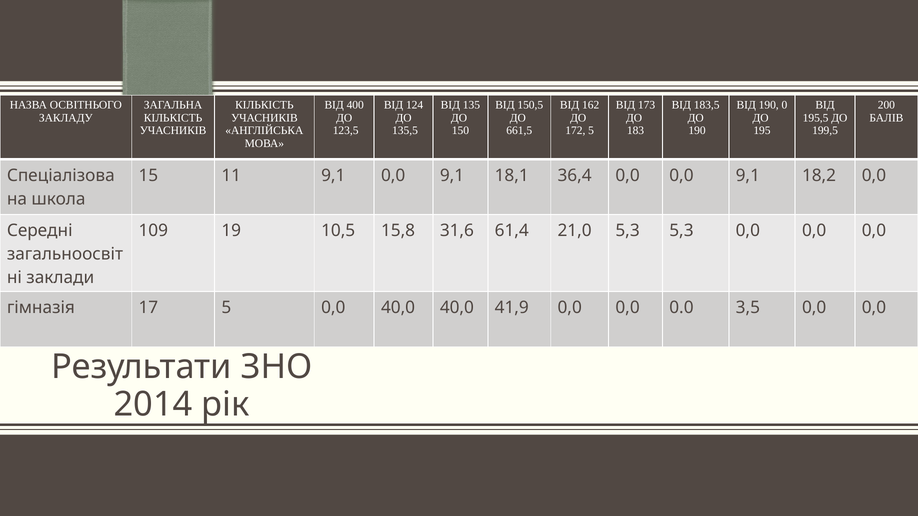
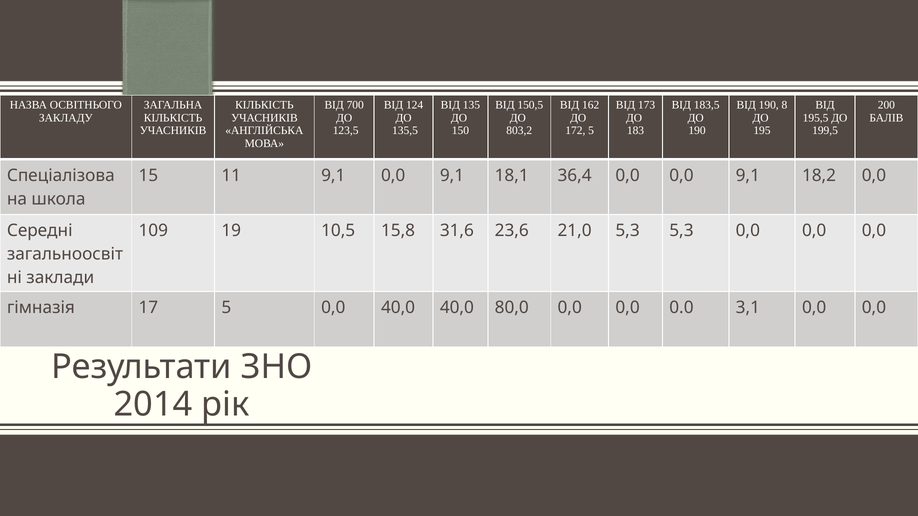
400: 400 -> 700 (355, 105)
0: 0 -> 8 (784, 105)
661,5: 661,5 -> 803,2 (519, 131)
61,4: 61,4 -> 23,6 (512, 231)
41,9: 41,9 -> 80,0 (512, 308)
3,5: 3,5 -> 3,1 (748, 308)
